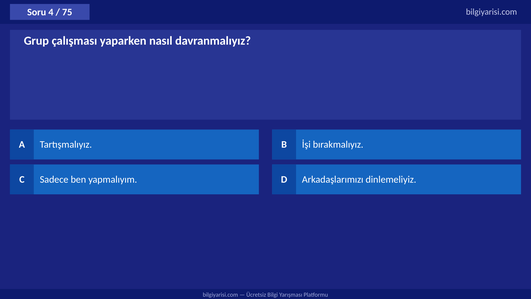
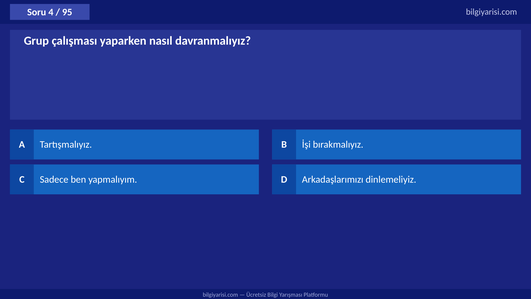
75: 75 -> 95 (67, 12)
